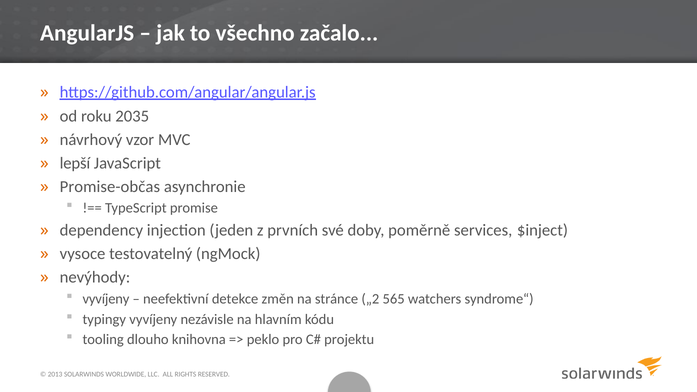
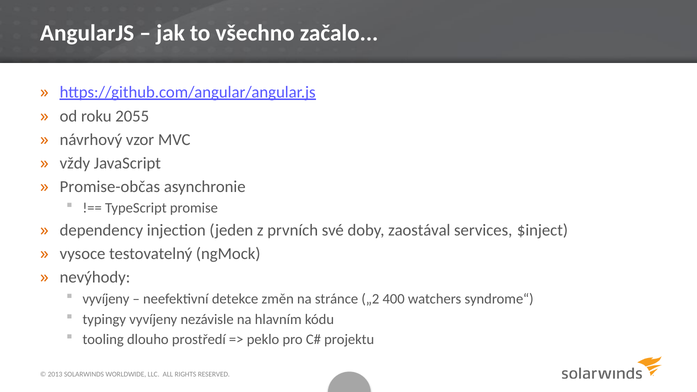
2035: 2035 -> 2055 (132, 116)
lepší: lepší -> vždy (75, 163)
poměrně: poměrně -> zaostával (419, 231)
565: 565 -> 400 (394, 299)
knihovna: knihovna -> prostředí (199, 340)
